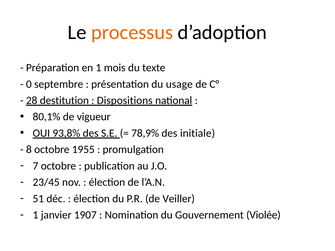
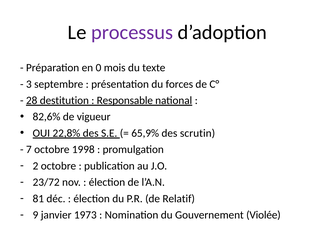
processus colour: orange -> purple (132, 32)
en 1: 1 -> 0 (98, 68)
0: 0 -> 3 (29, 84)
usage: usage -> forces (179, 84)
Dispositions: Dispositions -> Responsable (125, 101)
80,1%: 80,1% -> 82,6% (47, 117)
93,8%: 93,8% -> 22,8% (66, 133)
78,9%: 78,9% -> 65,9% (145, 133)
initiale: initiale -> scrutin (198, 133)
8: 8 -> 7 (29, 150)
1955: 1955 -> 1998 (83, 150)
7: 7 -> 2 (35, 166)
23/45: 23/45 -> 23/72 (46, 182)
51: 51 -> 81 (38, 199)
Veiller: Veiller -> Relatif (179, 199)
1: 1 -> 9 (35, 215)
1907: 1907 -> 1973 (85, 215)
